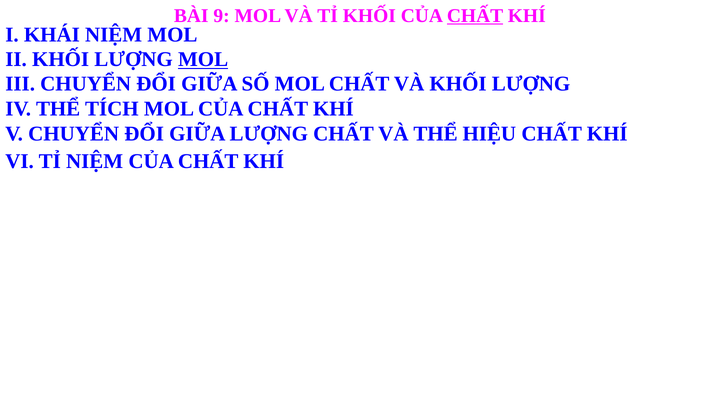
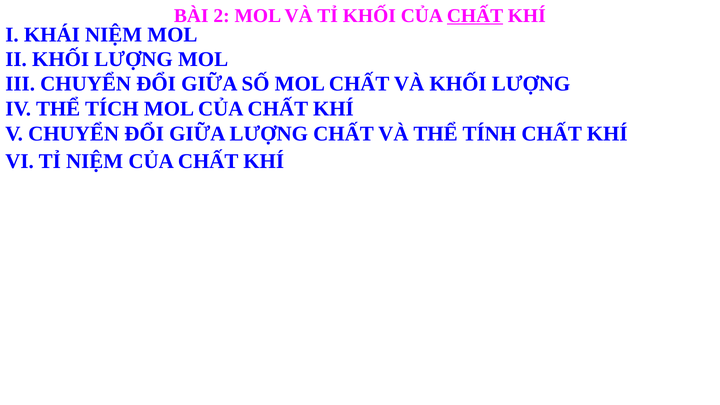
9: 9 -> 2 (222, 16)
MOL underline: present -> none (203, 59)
HIỆU: HIỆU -> TÍNH (489, 134)
